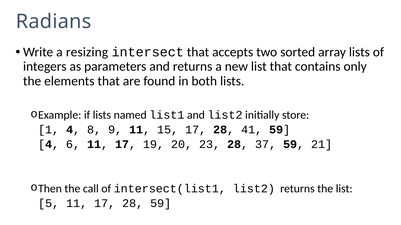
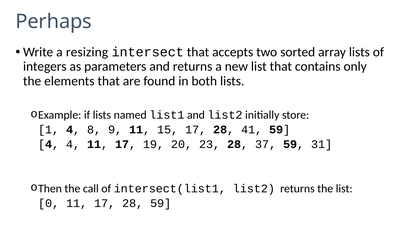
Radians: Radians -> Perhaps (54, 22)
4 6: 6 -> 4 (73, 145)
21: 21 -> 31 (322, 145)
5: 5 -> 0 (49, 204)
